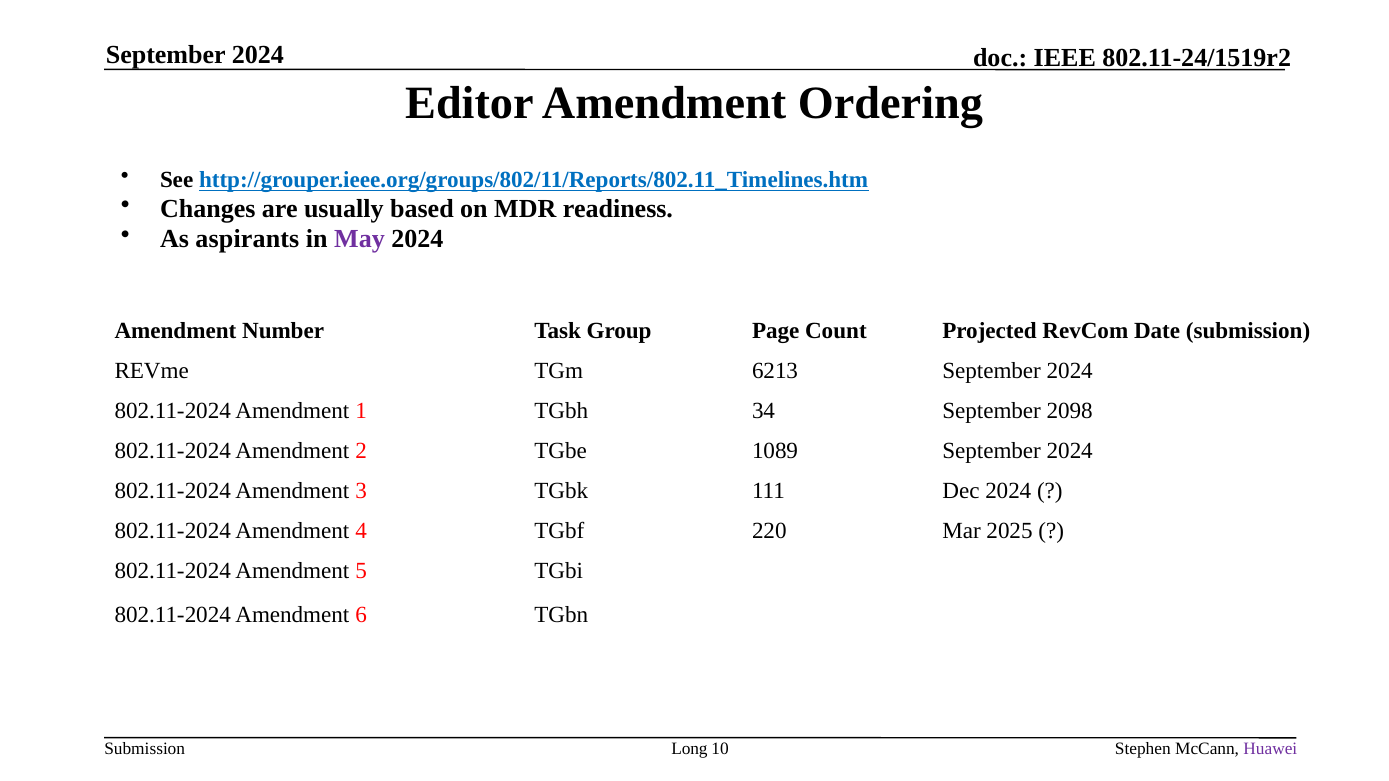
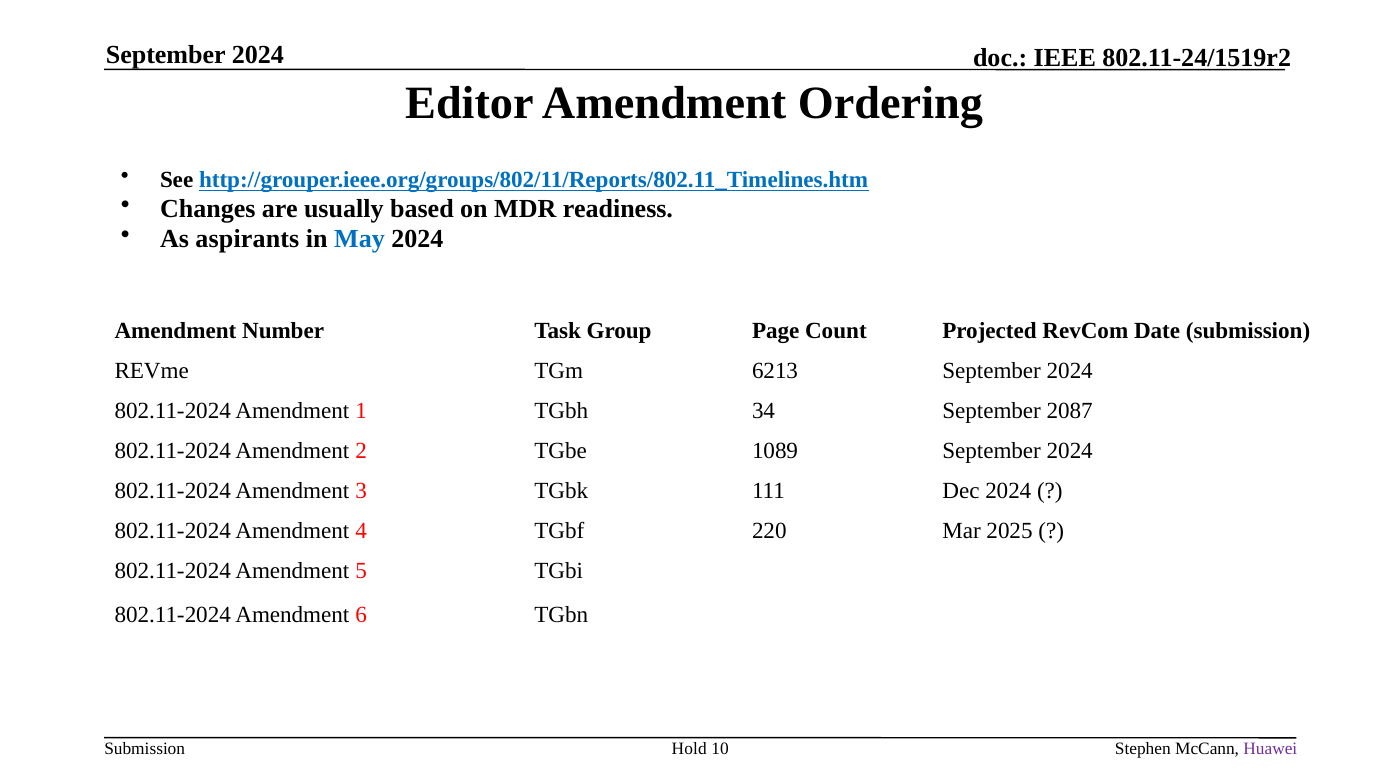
May colour: purple -> blue (360, 239)
2098: 2098 -> 2087 (1070, 411)
Long: Long -> Hold (689, 749)
